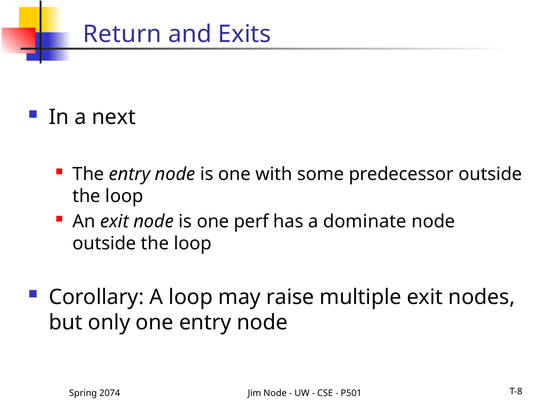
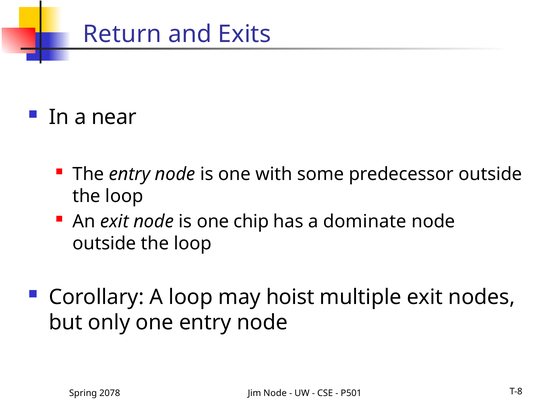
next: next -> near (114, 117)
perf: perf -> chip (251, 221)
raise: raise -> hoist (290, 297)
2074: 2074 -> 2078 (110, 393)
